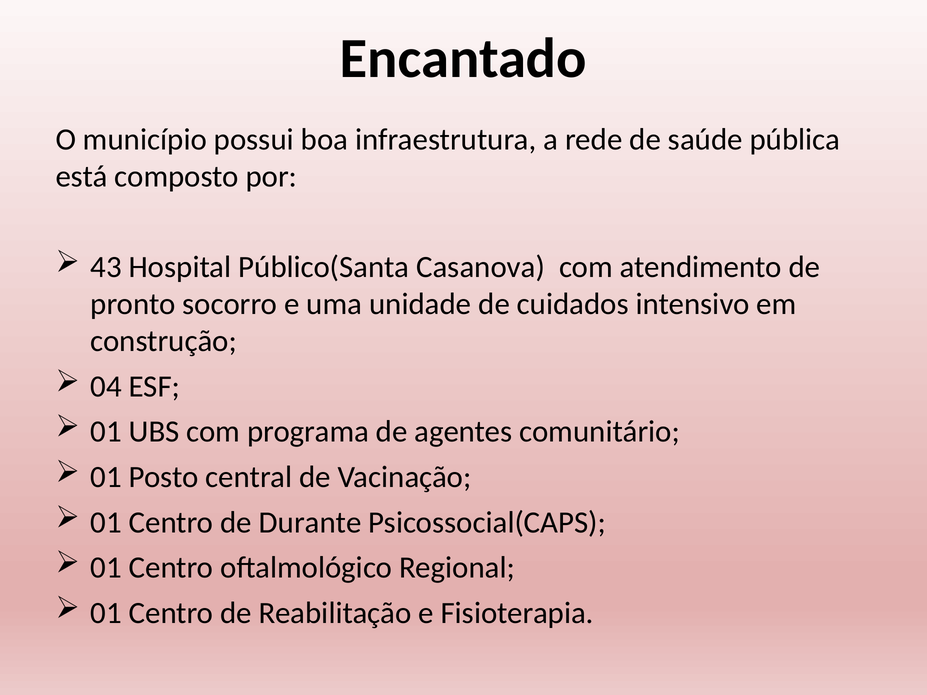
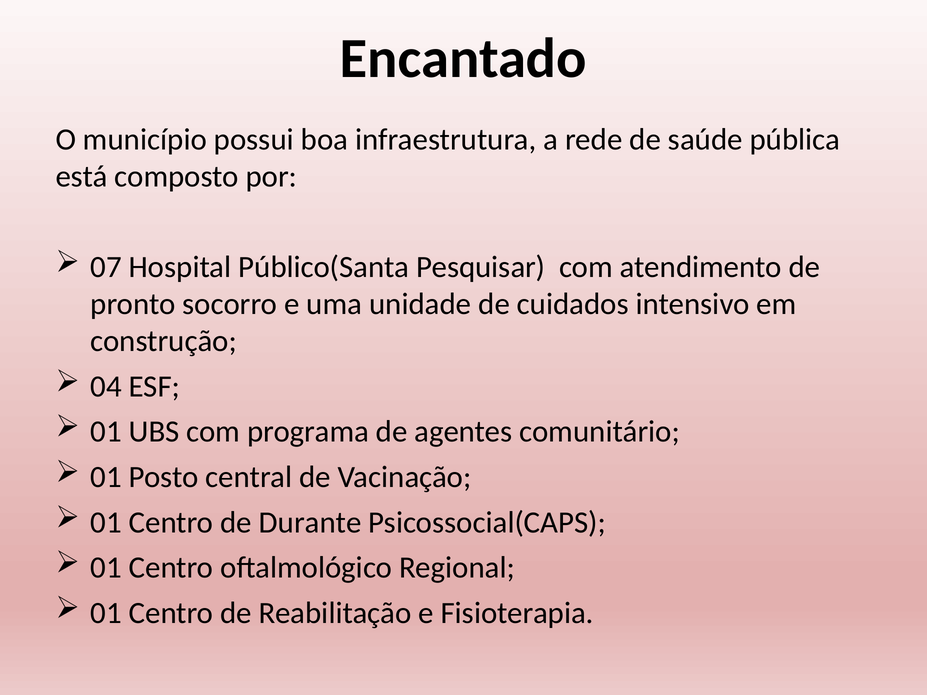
43: 43 -> 07 (106, 267)
Casanova: Casanova -> Pesquisar (481, 267)
